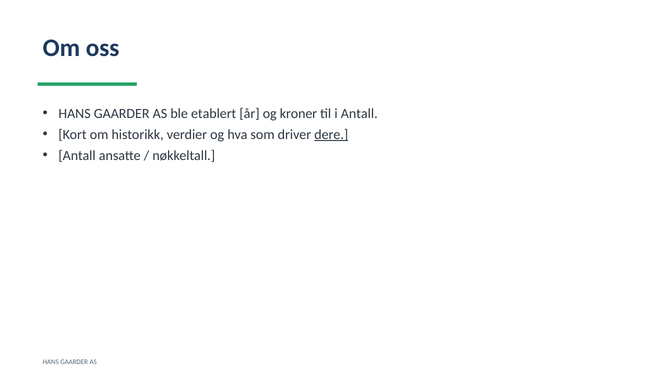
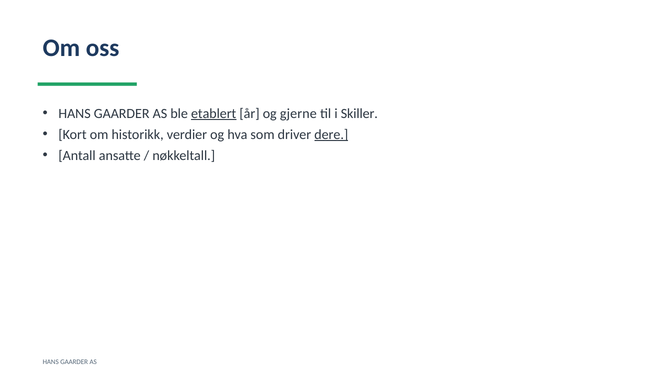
etablert underline: none -> present (214, 114)
kroner: kroner -> gjerne (298, 114)
i Antall: Antall -> Skiller (359, 114)
